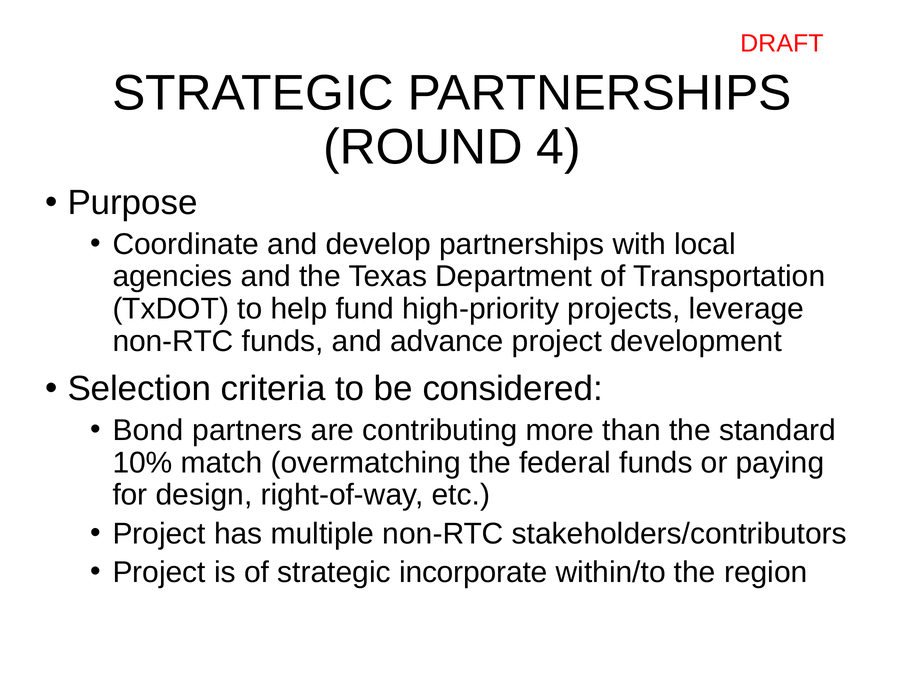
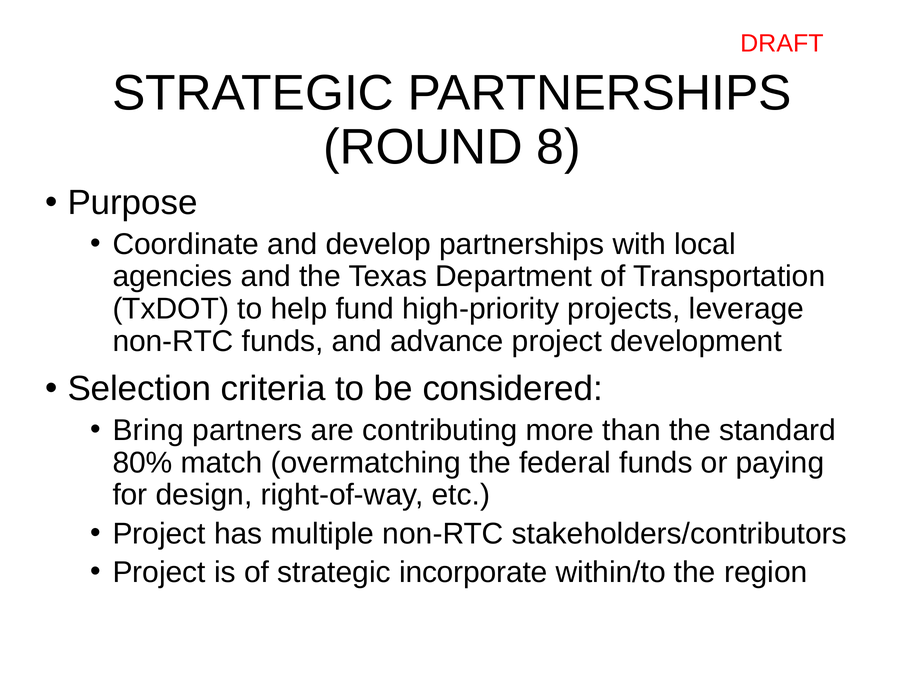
4: 4 -> 8 (559, 147)
Bond: Bond -> Bring (148, 430)
10%: 10% -> 80% (143, 463)
